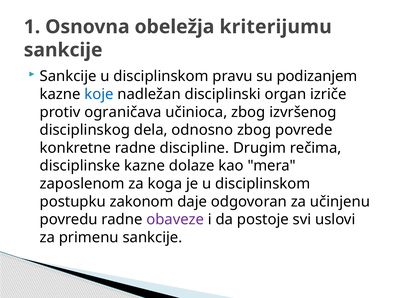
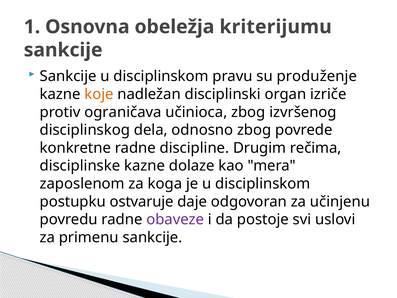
podizanjem: podizanjem -> produženje (317, 76)
koje colour: blue -> orange (99, 94)
zakonom: zakonom -> ostvaruje (142, 201)
